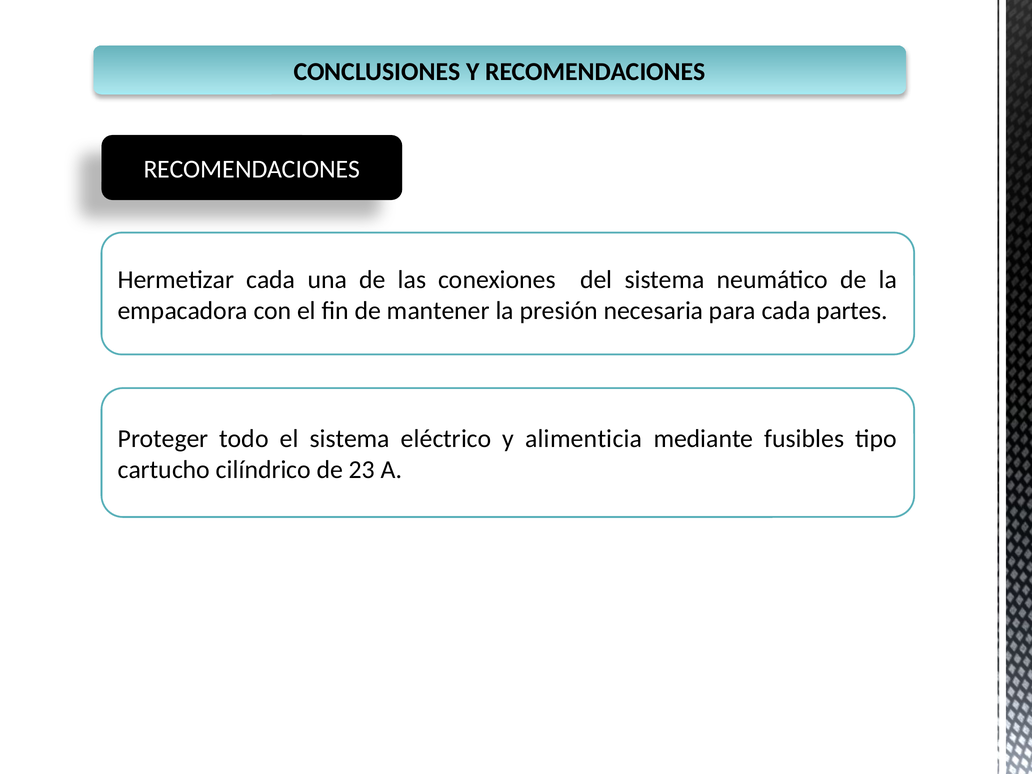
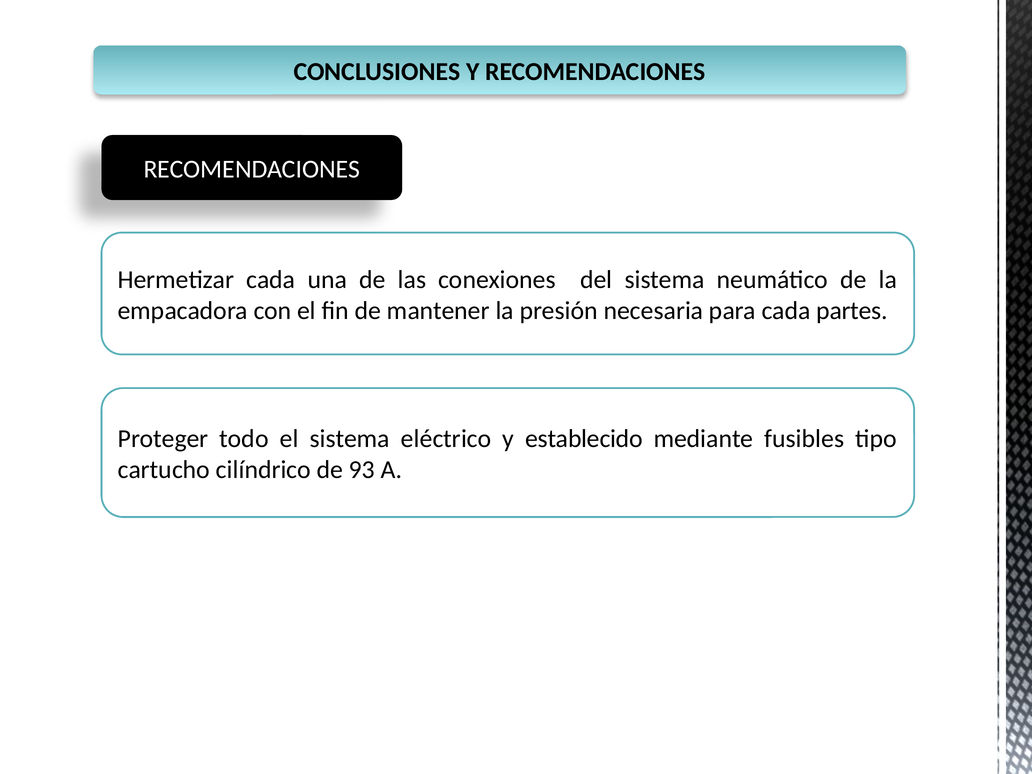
alimenticia: alimenticia -> establecido (584, 439)
23: 23 -> 93 (362, 470)
